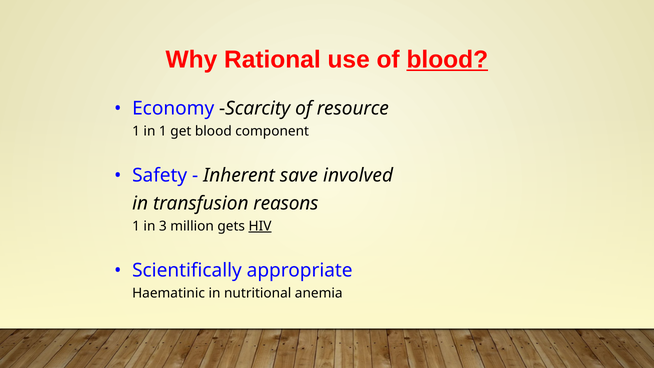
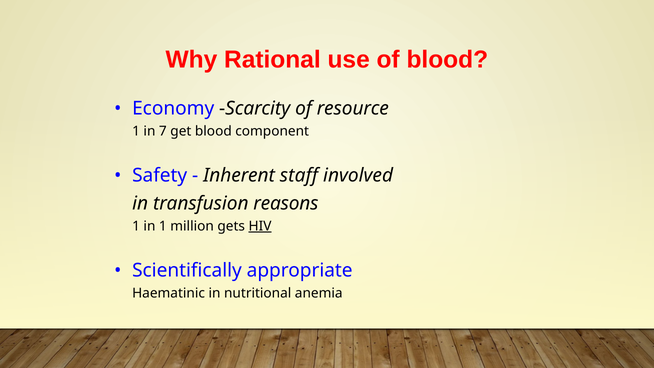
blood underline: present -> none (447, 60)
in 1: 1 -> 7 (163, 131)
save: save -> staff (299, 176)
in 3: 3 -> 1 (163, 226)
